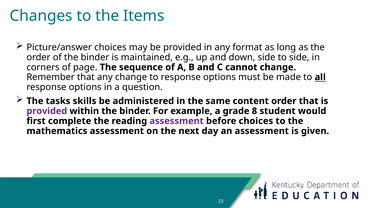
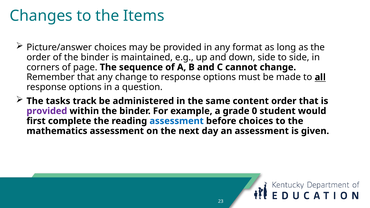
skills: skills -> track (85, 101)
8: 8 -> 0 (254, 111)
assessment colour: purple -> blue (177, 121)
